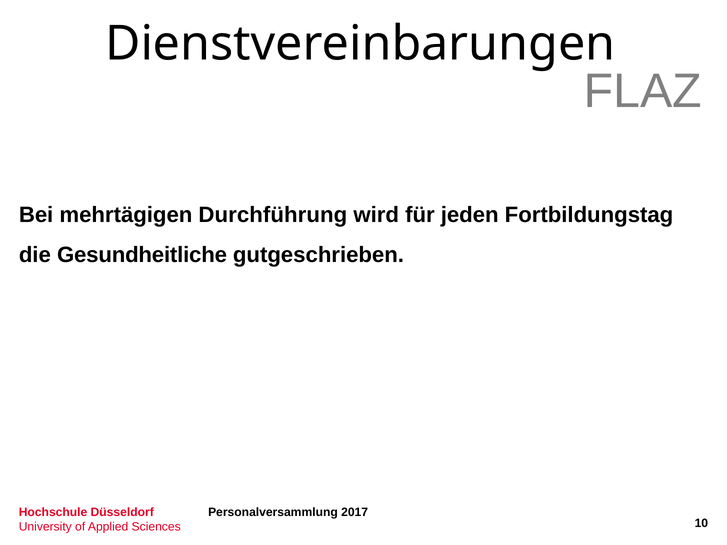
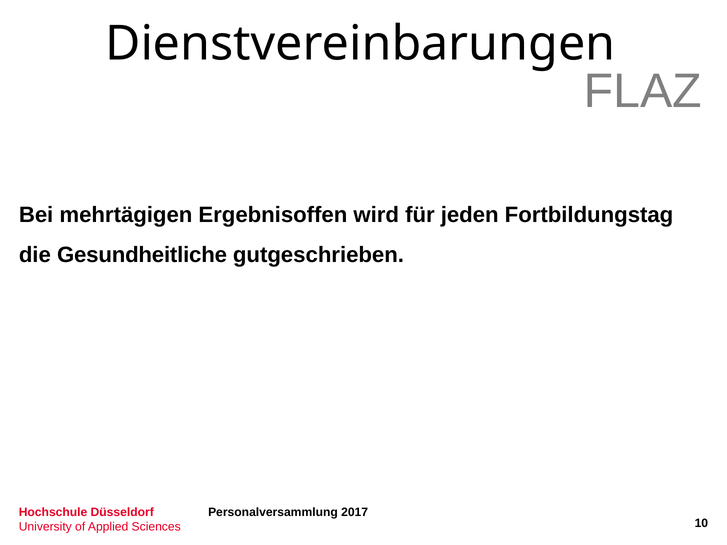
Durchführung: Durchführung -> Ergebnisoffen (273, 215)
